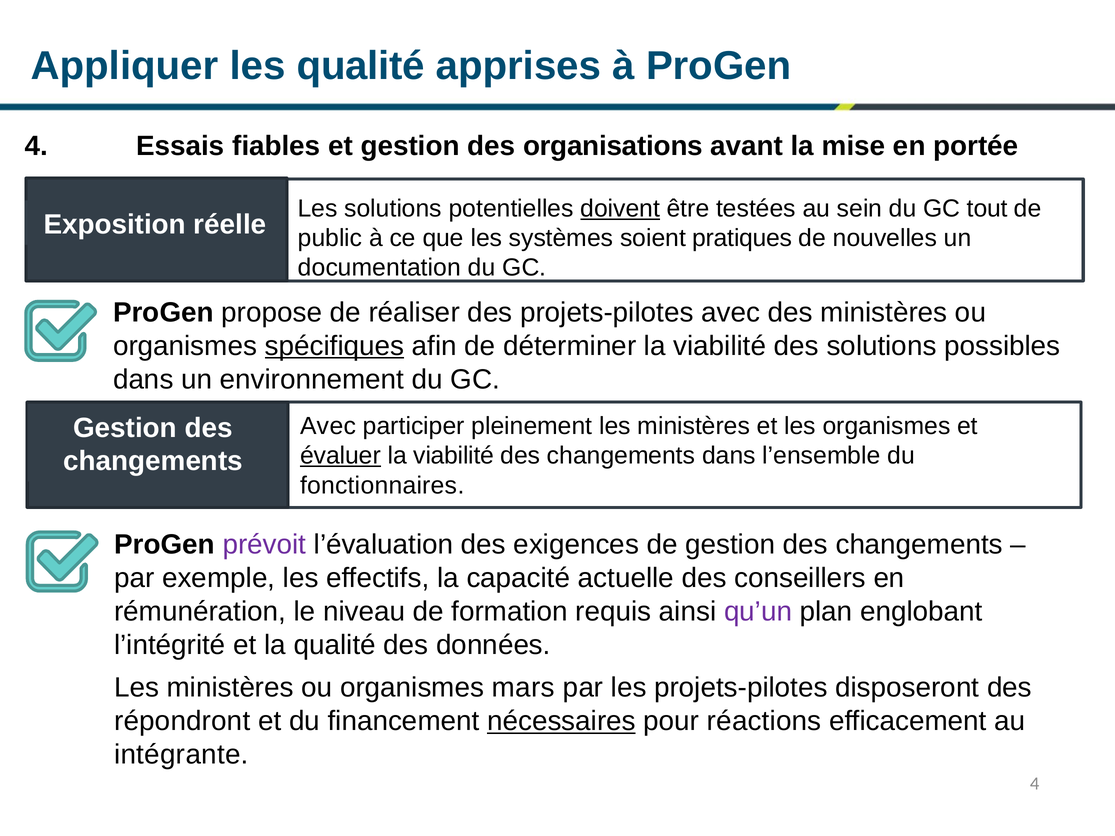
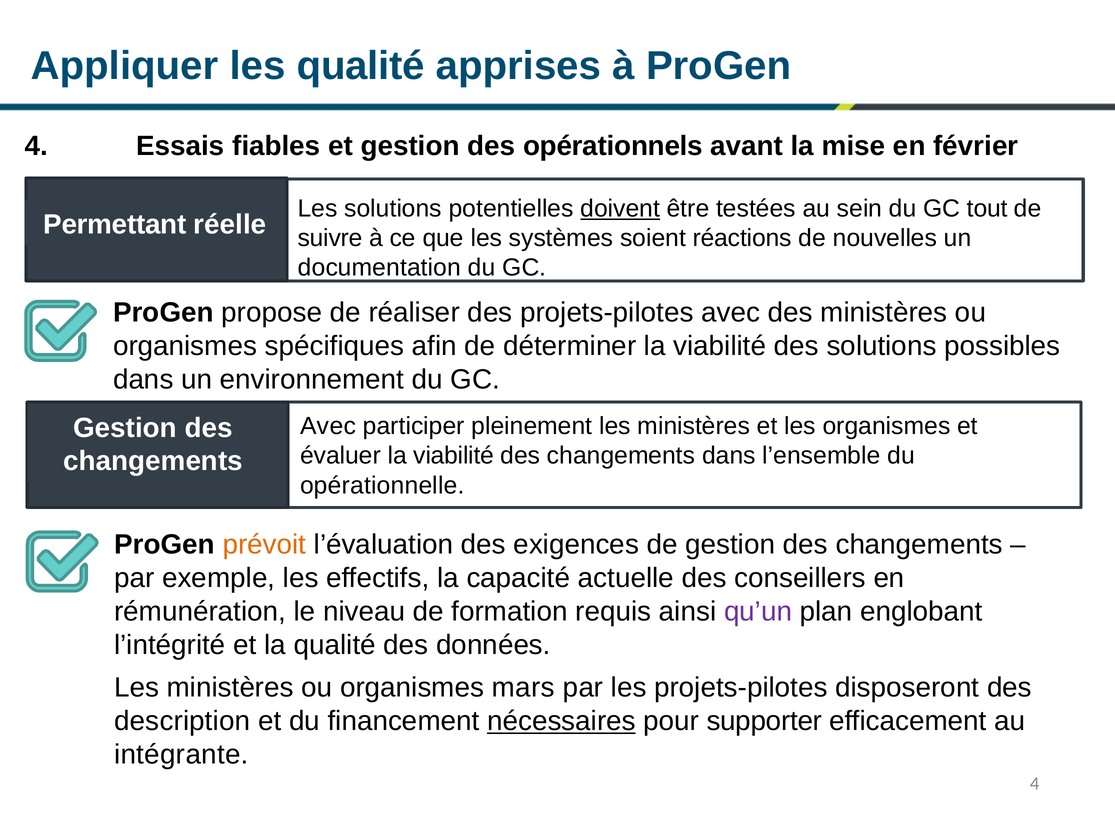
organisations: organisations -> opérationnels (613, 146)
portée: portée -> février (976, 146)
Exposition: Exposition -> Permettant (115, 225)
public: public -> suivre (330, 238)
pratiques: pratiques -> réactions (742, 238)
spécifiques underline: present -> none (334, 346)
évaluer underline: present -> none (340, 456)
fonctionnaires: fonctionnaires -> opérationnelle (382, 486)
prévoit colour: purple -> orange (264, 545)
répondront: répondront -> description (182, 721)
réactions: réactions -> supporter (764, 721)
